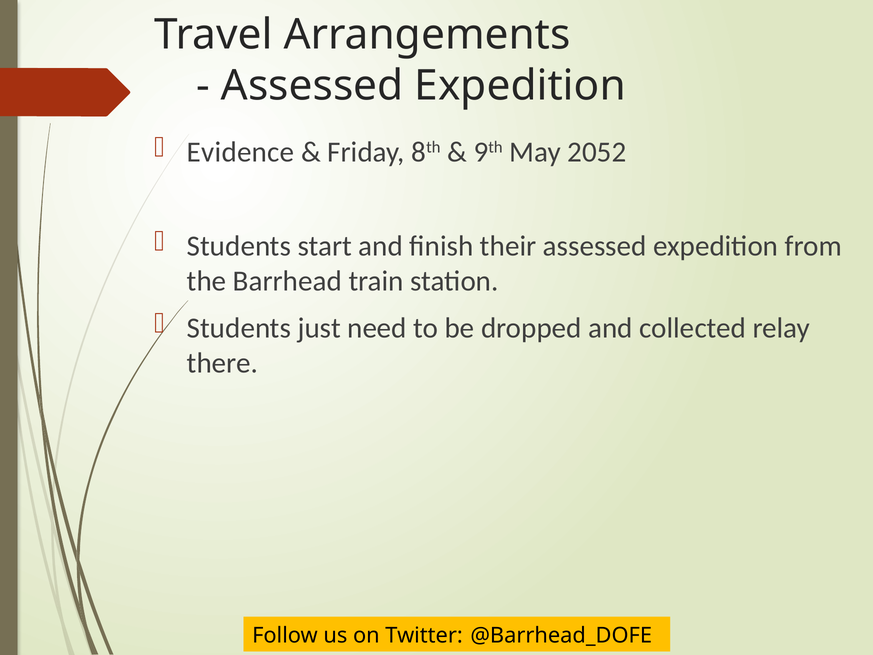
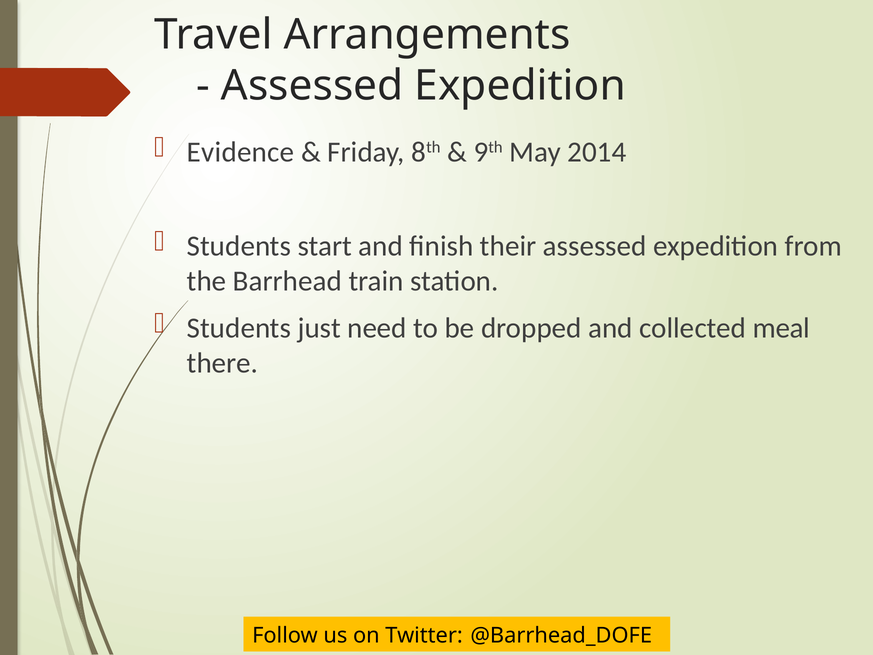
2052: 2052 -> 2014 (597, 152)
relay: relay -> meal (781, 328)
